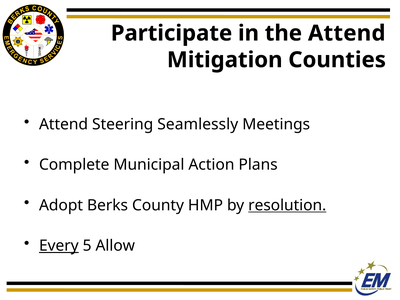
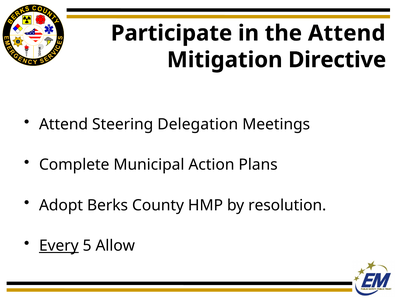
Counties: Counties -> Directive (337, 60)
Seamlessly: Seamlessly -> Delegation (198, 124)
resolution underline: present -> none (287, 205)
